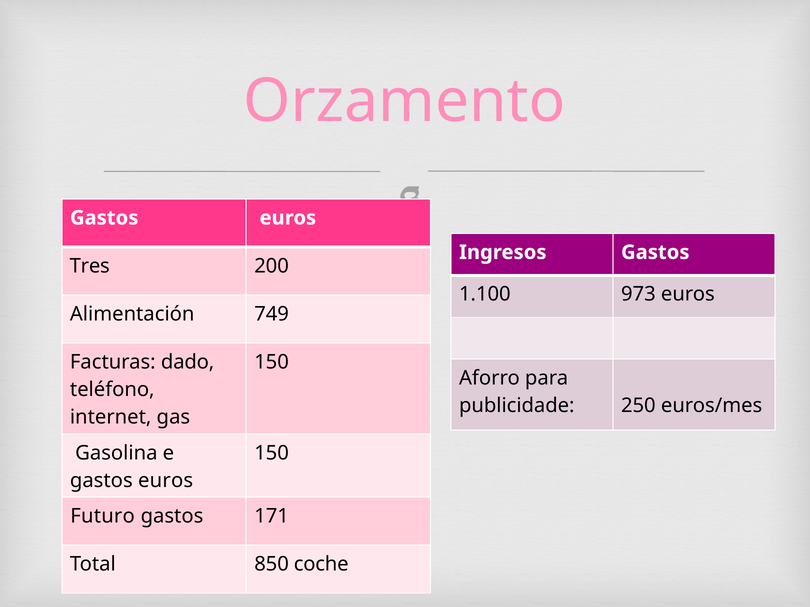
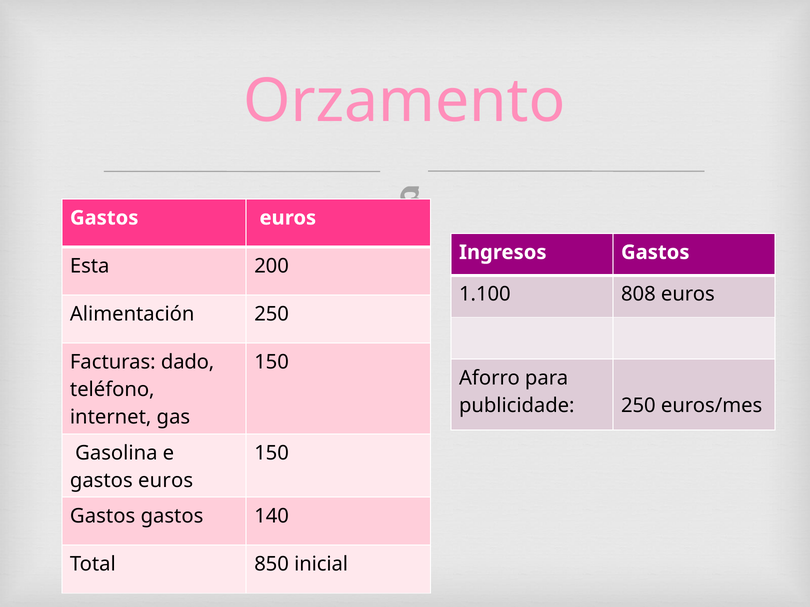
Tres: Tres -> Esta (90, 266)
973: 973 -> 808 (638, 295)
Alimentación 749: 749 -> 250 (272, 314)
Futuro: Futuro -> Gastos (103, 516)
171: 171 -> 140 (272, 516)
coche: coche -> inicial (321, 565)
